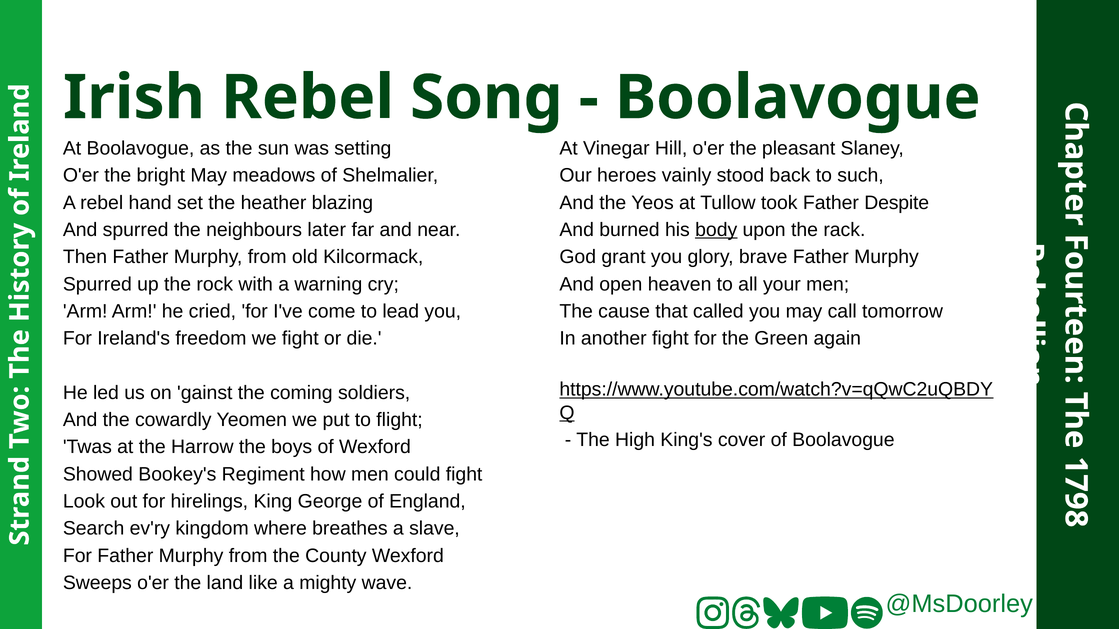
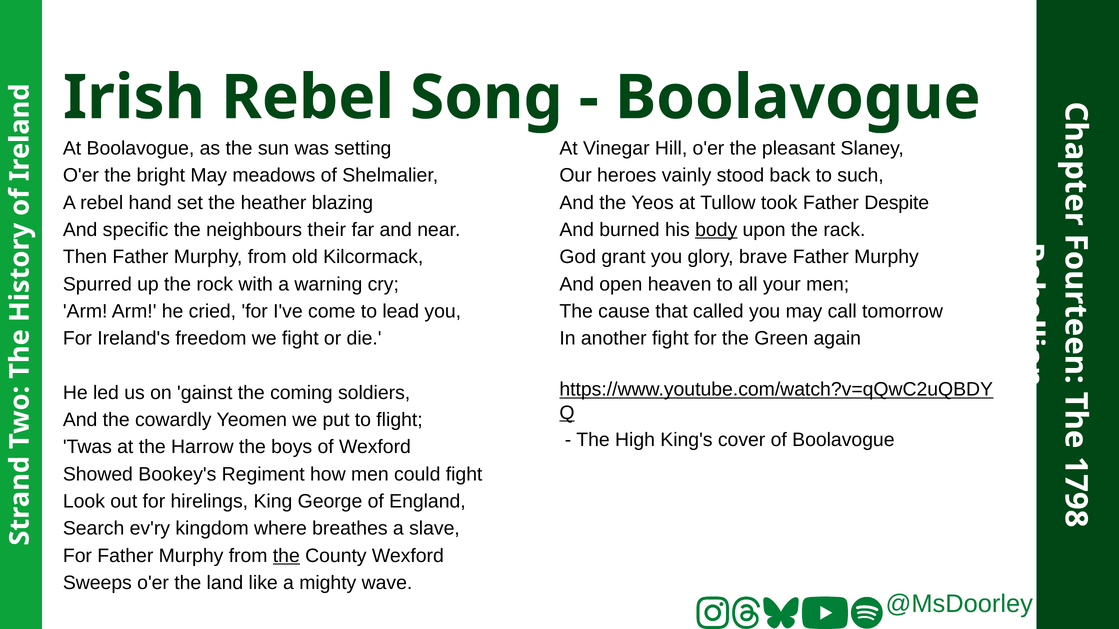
And spurred: spurred -> specific (136, 230)
later: later -> their (327, 230)
the underline: none -> present (286, 556)
